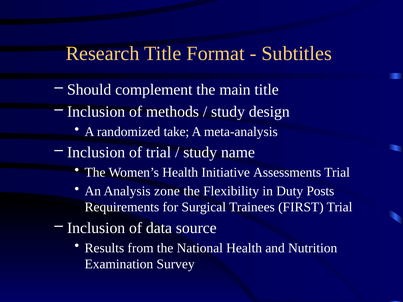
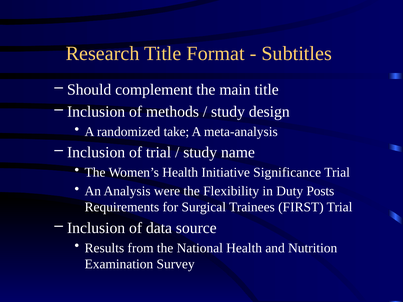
Assessments: Assessments -> Significance (287, 172)
zone: zone -> were (167, 191)
